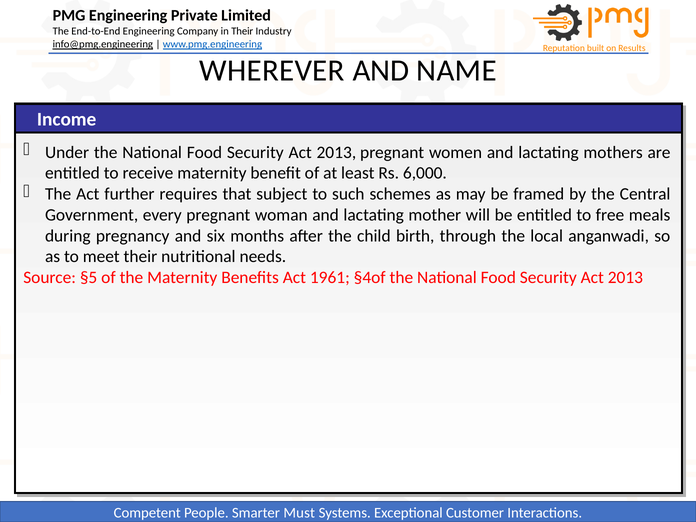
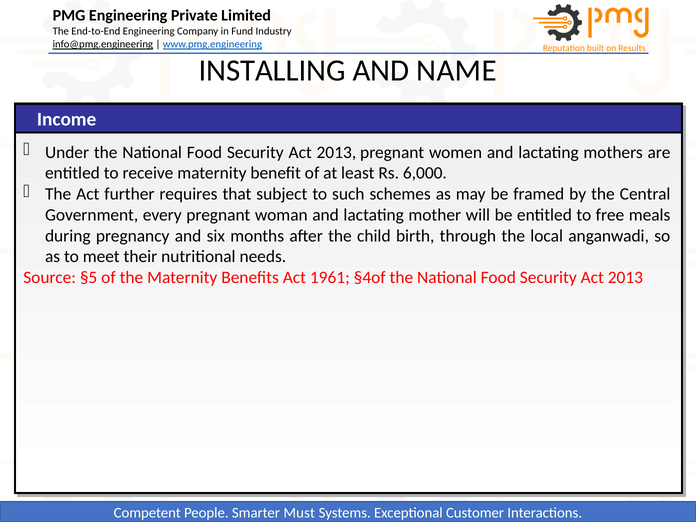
Their: Their -> Fund (242, 31)
WHEREVER: WHEREVER -> INSTALLING (272, 71)
